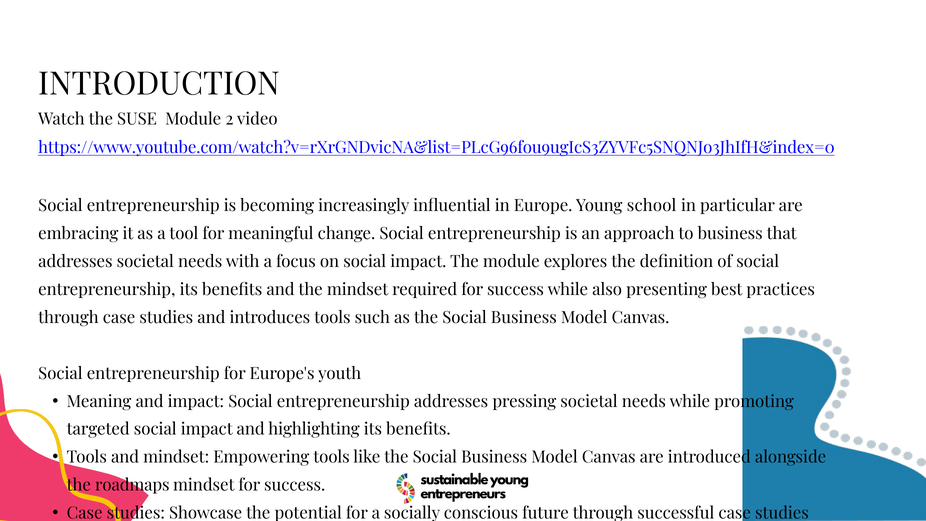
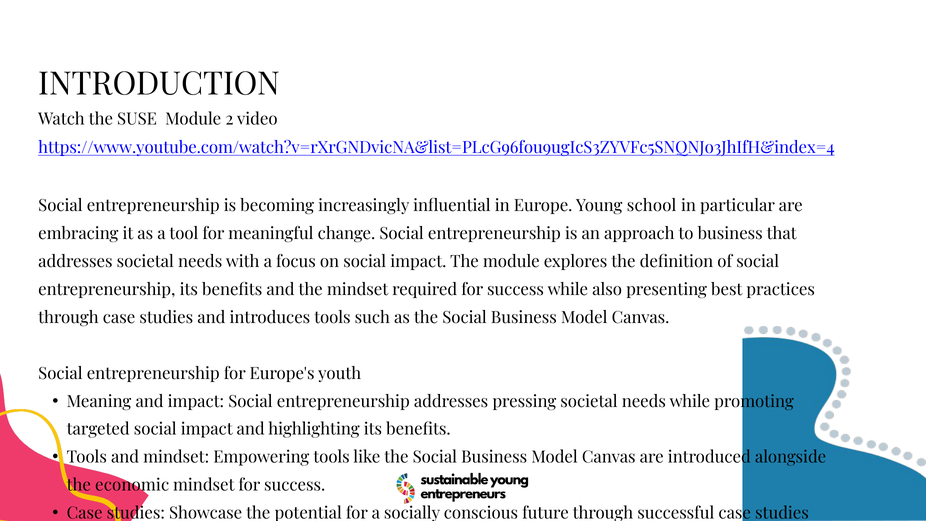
https://www.youtube.com/watch?v=rXrGNDvicNA&list=PLcG96fou9ugIcS3ZYVFc5SNQNJo3JhIfH&index=0: https://www.youtube.com/watch?v=rXrGNDvicNA&list=PLcG96fou9ugIcS3ZYVFc5SNQNJo3JhIfH&index=0 -> https://www.youtube.com/watch?v=rXrGNDvicNA&list=PLcG96fou9ugIcS3ZYVFc5SNQNJo3JhIfH&index=4 (436, 148)
roadmaps: roadmaps -> economic (132, 485)
